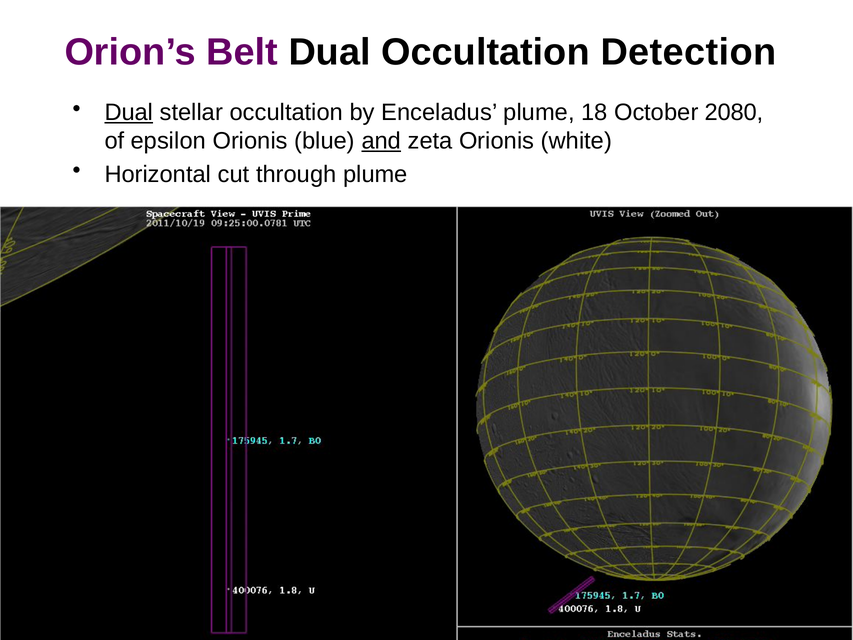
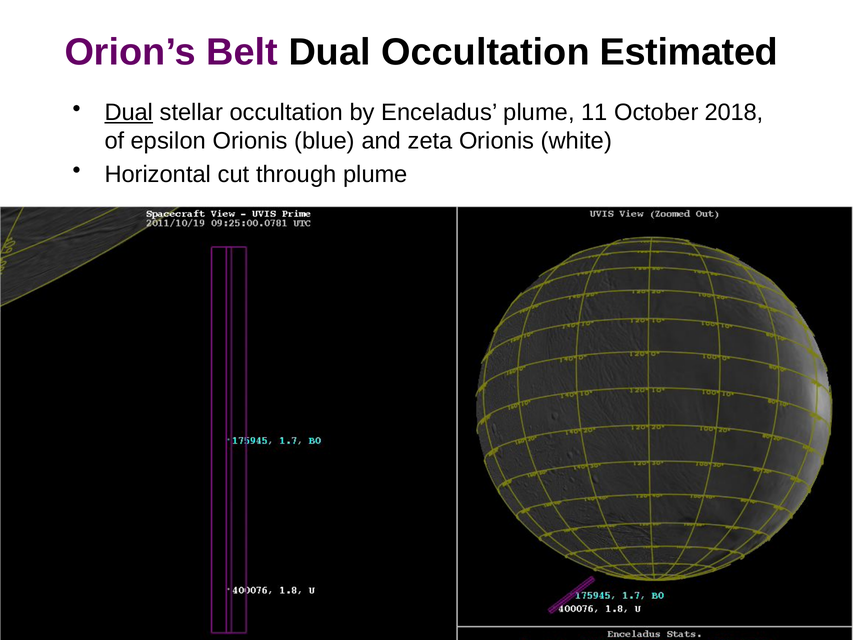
Detection: Detection -> Estimated (689, 52)
18: 18 -> 11 (594, 113)
2080: 2080 -> 2018 (734, 113)
and underline: present -> none (381, 141)
